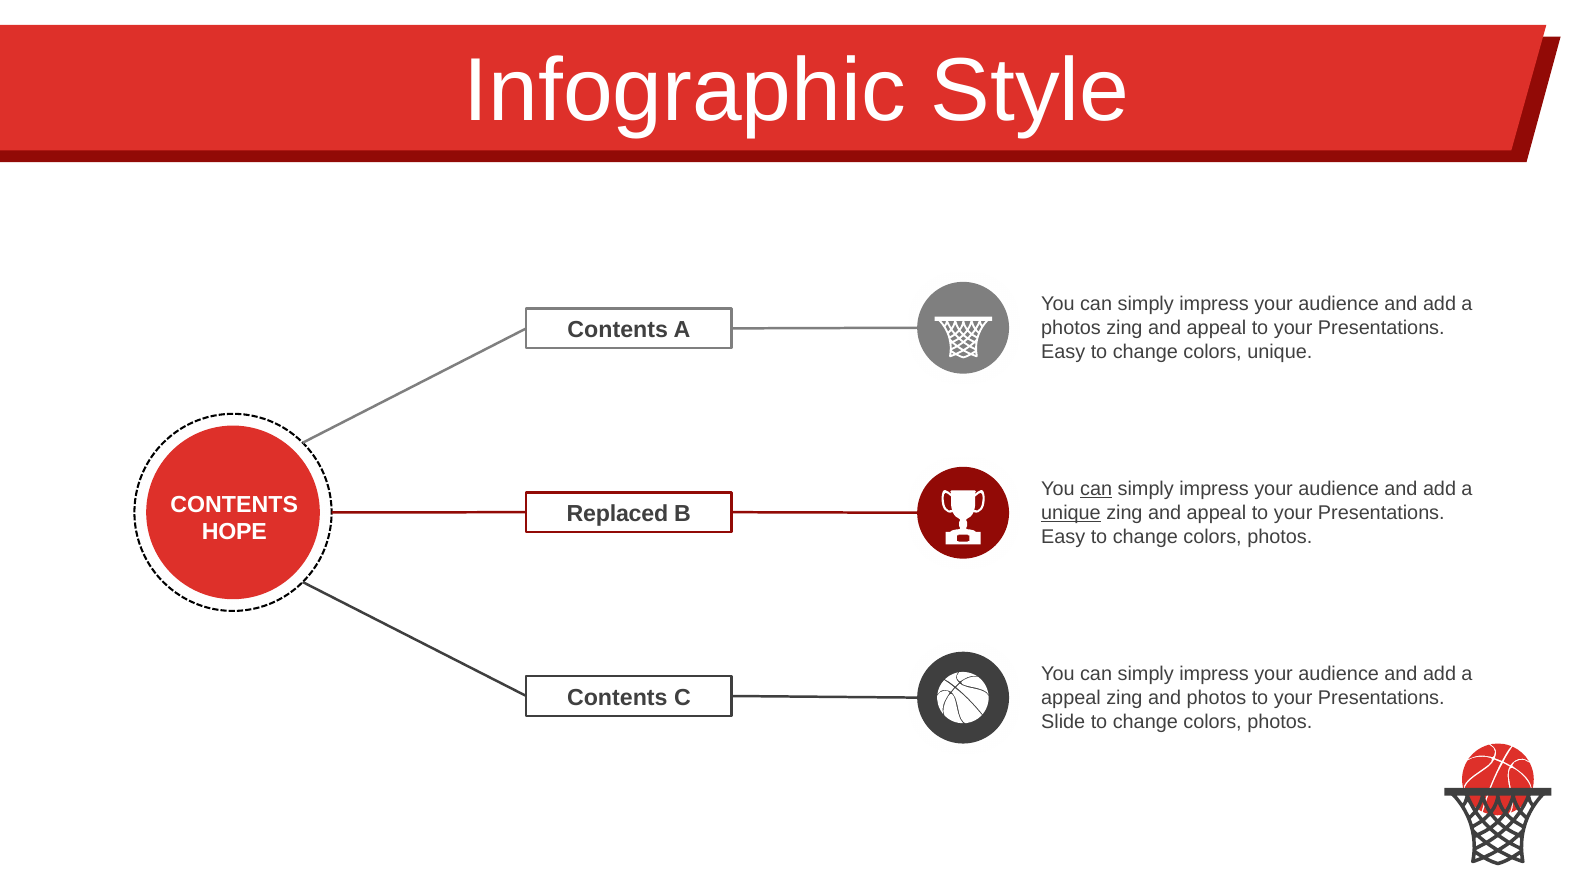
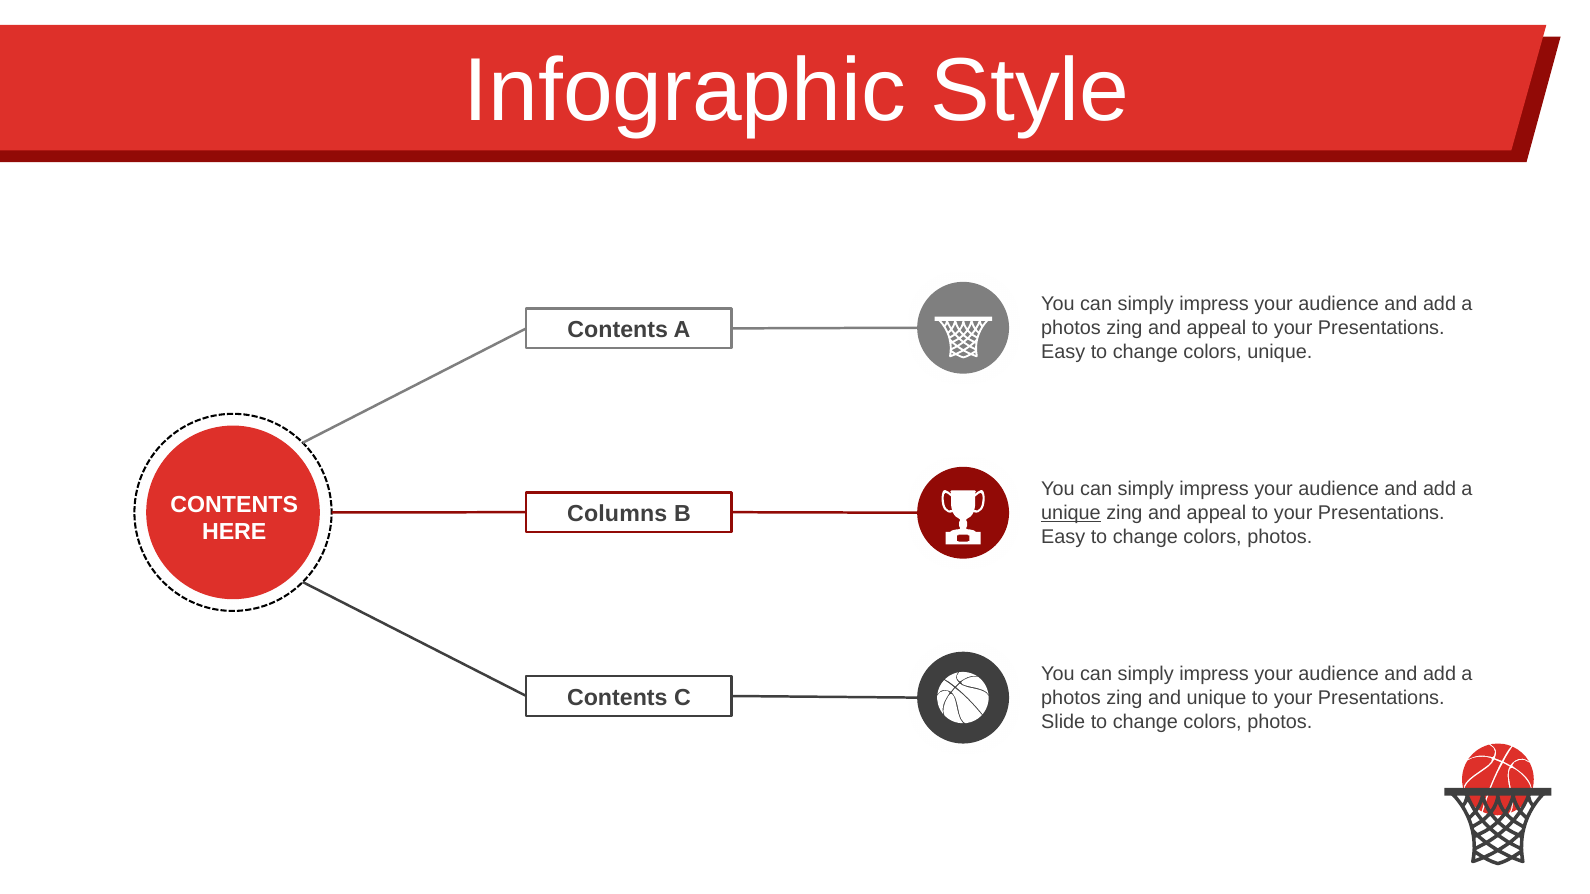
can underline: present -> none (1096, 489)
Replaced: Replaced -> Columns (617, 514)
HOPE: HOPE -> HERE (234, 532)
appeal: appeal -> photos (1071, 698)
and photos: photos -> unique (1216, 698)
